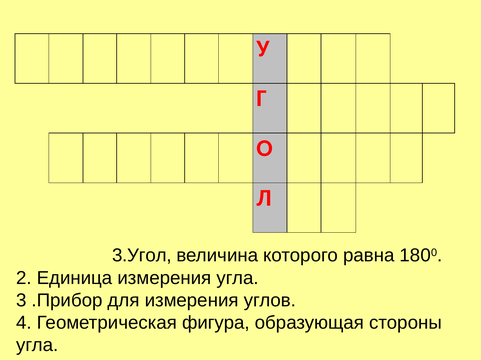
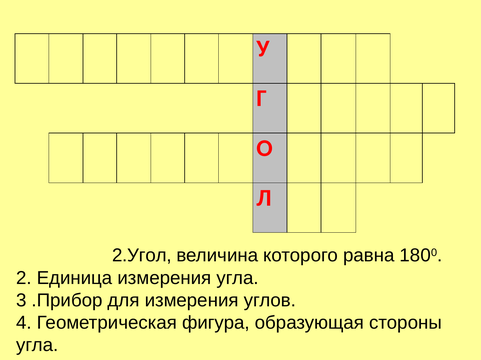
3.Угол: 3.Угол -> 2.Угол (142, 256)
